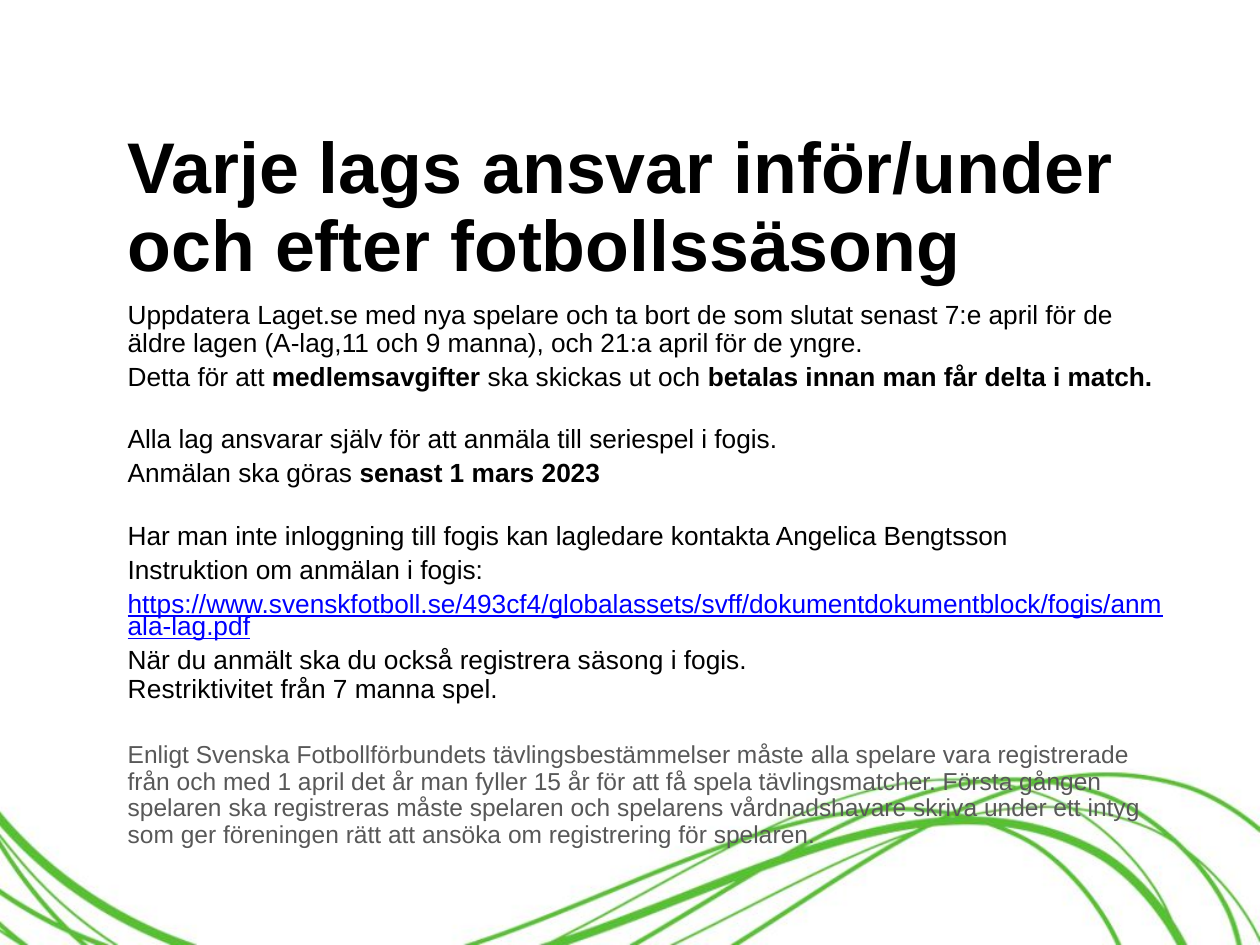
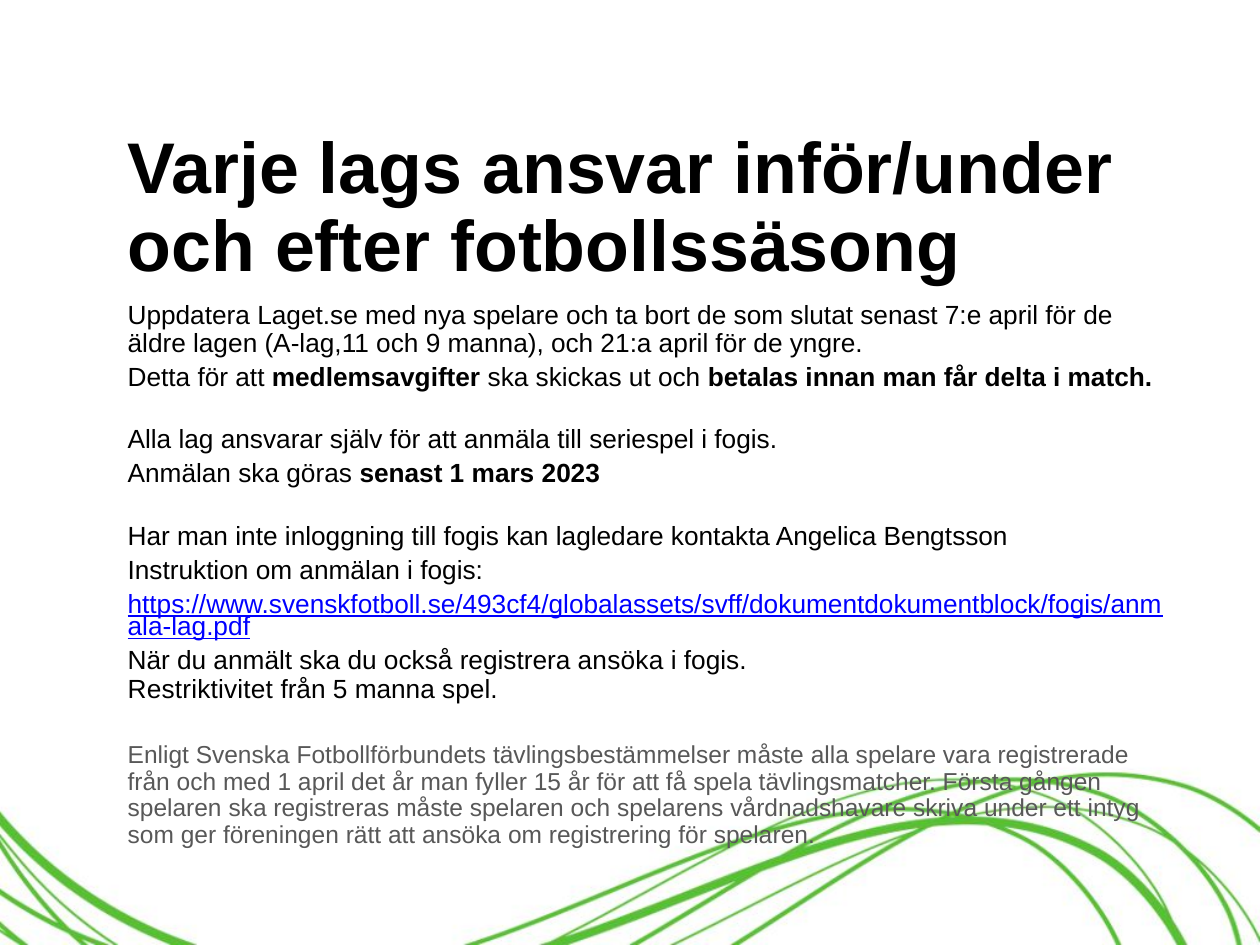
registrera säsong: säsong -> ansöka (621, 661)
7: 7 -> 5 (340, 689)
